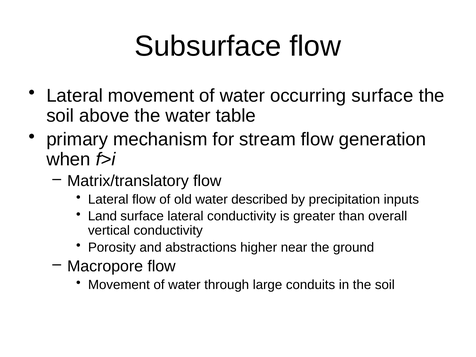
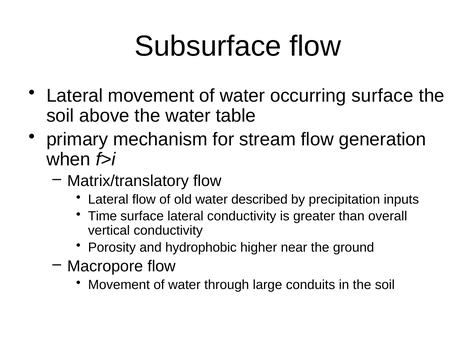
Land: Land -> Time (102, 216)
abstractions: abstractions -> hydrophobic (201, 248)
